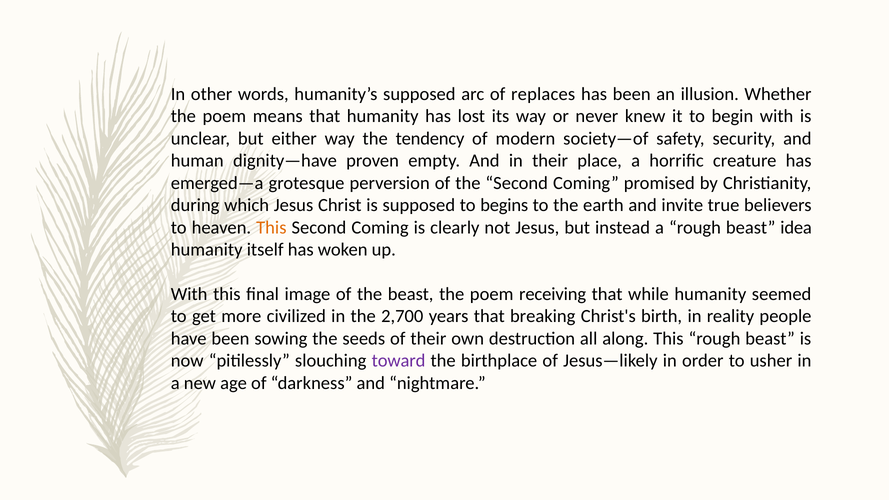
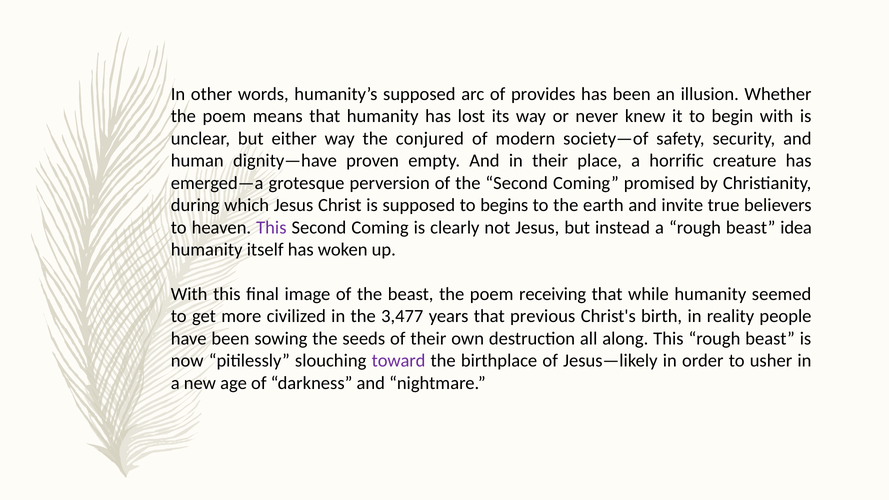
replaces: replaces -> provides (543, 94)
tendency: tendency -> conjured (430, 138)
This colour: orange -> purple (271, 227)
2,700: 2,700 -> 3,477 (402, 316)
breaking: breaking -> previous (543, 316)
